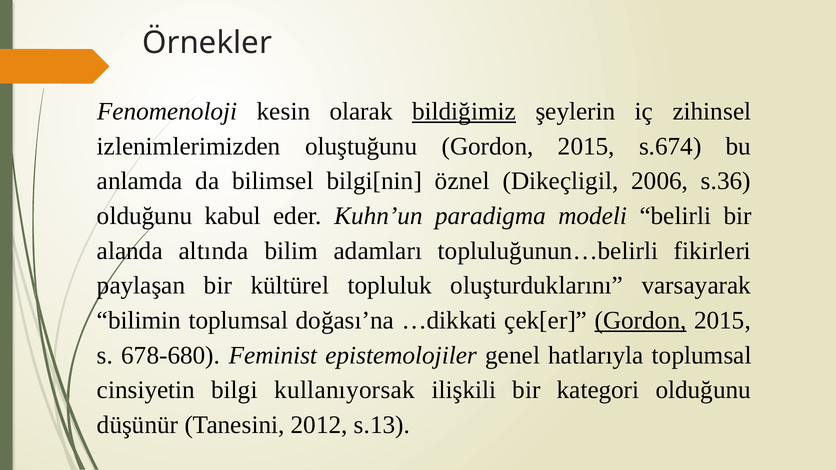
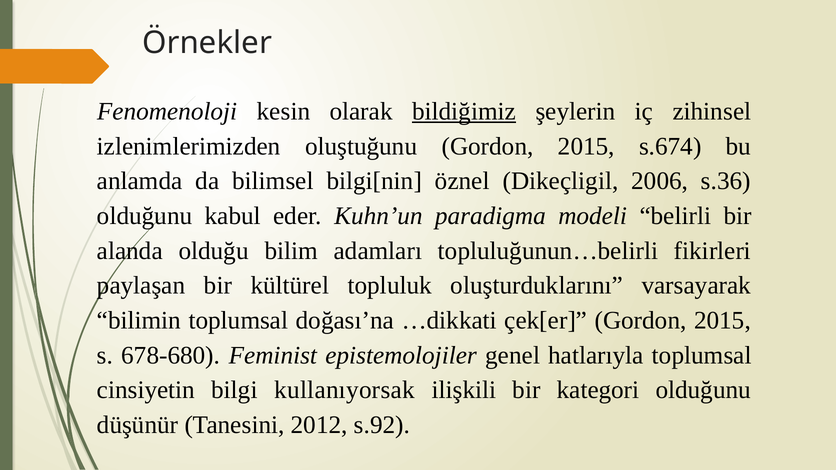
altında: altında -> olduğu (214, 251)
Gordon underline: present -> none (641, 321)
s.13: s.13 -> s.92 (382, 425)
